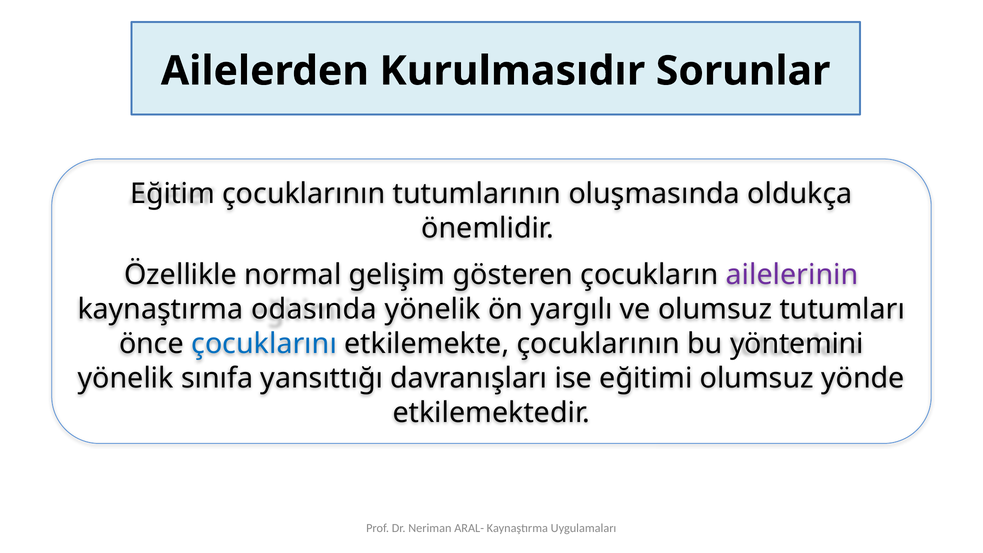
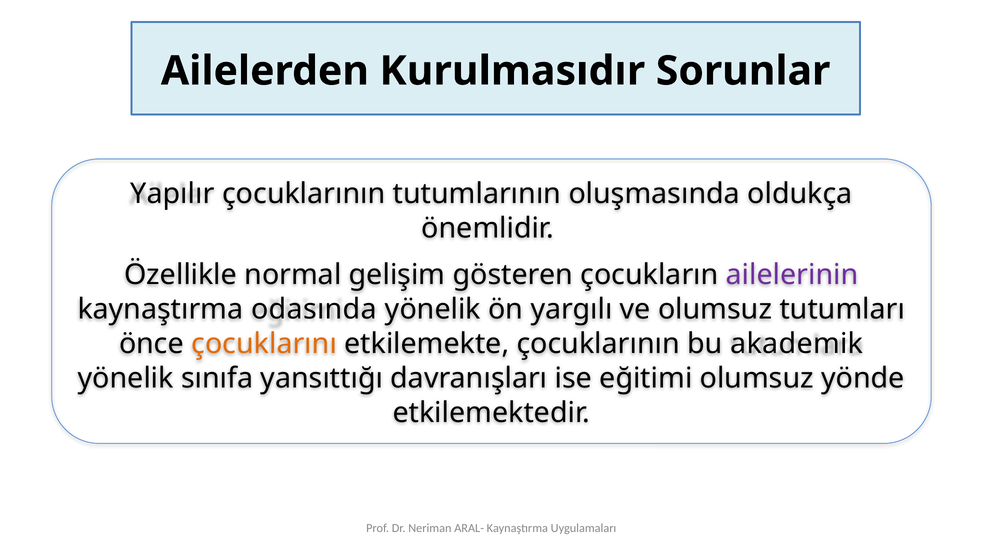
Eğitim: Eğitim -> Yapılır (173, 194)
çocuklarını colour: blue -> orange (264, 344)
yöntemini: yöntemini -> akademik (797, 344)
